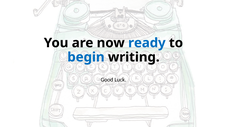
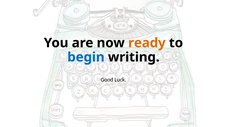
ready colour: blue -> orange (147, 43)
